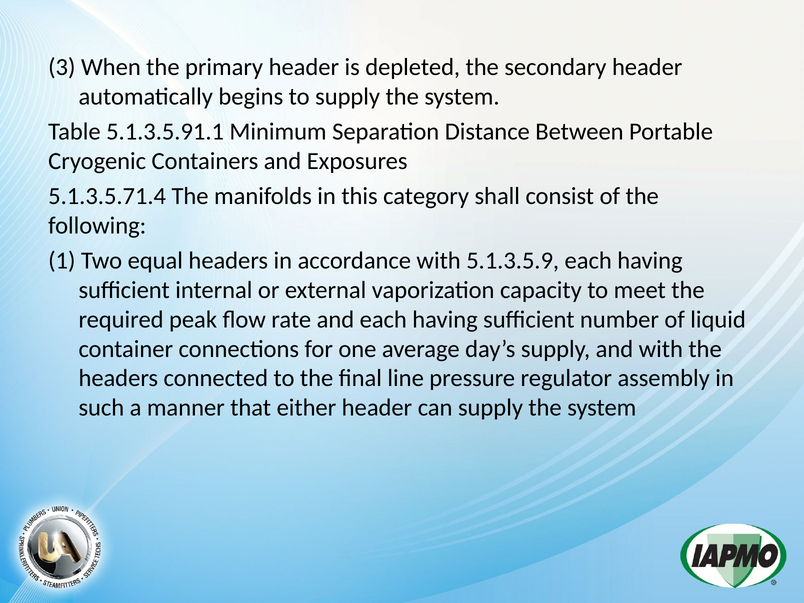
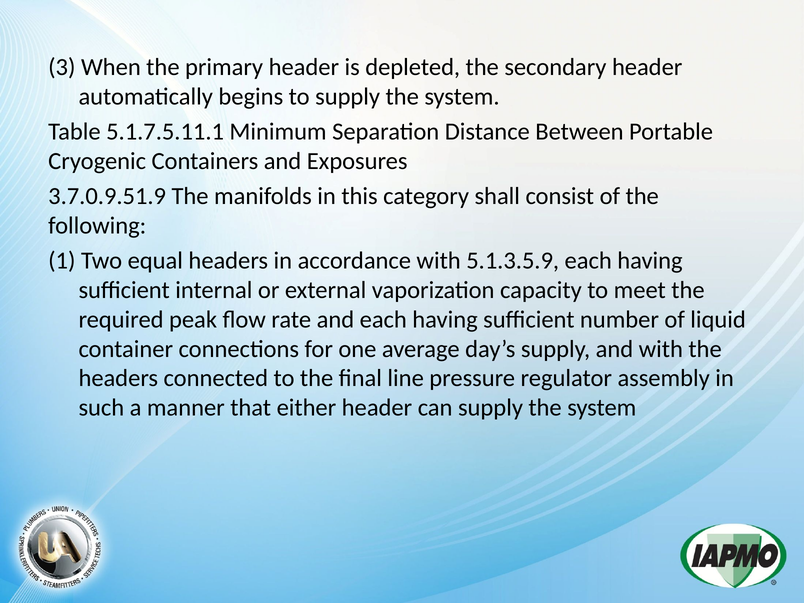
5.1.3.5.91.1: 5.1.3.5.91.1 -> 5.1.7.5.11.1 (165, 132)
5.1.3.5.71.4: 5.1.3.5.71.4 -> 3.7.0.9.51.9 (107, 196)
